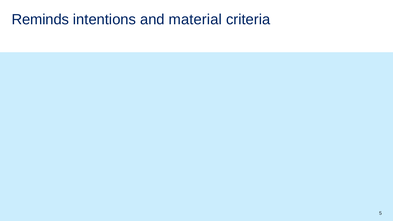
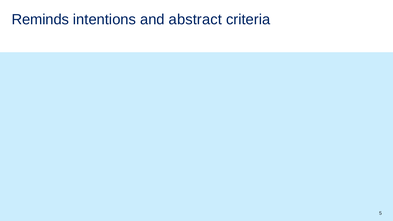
material: material -> abstract (195, 19)
